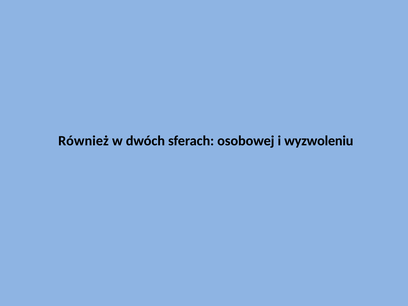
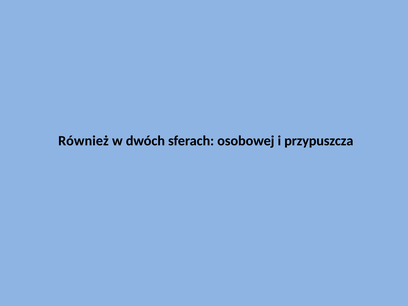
wyzwoleniu: wyzwoleniu -> przypuszcza (319, 141)
